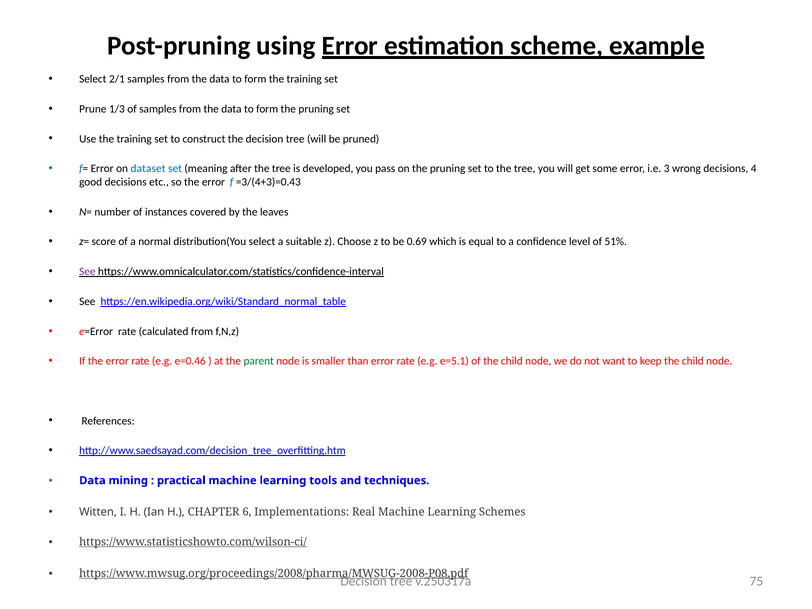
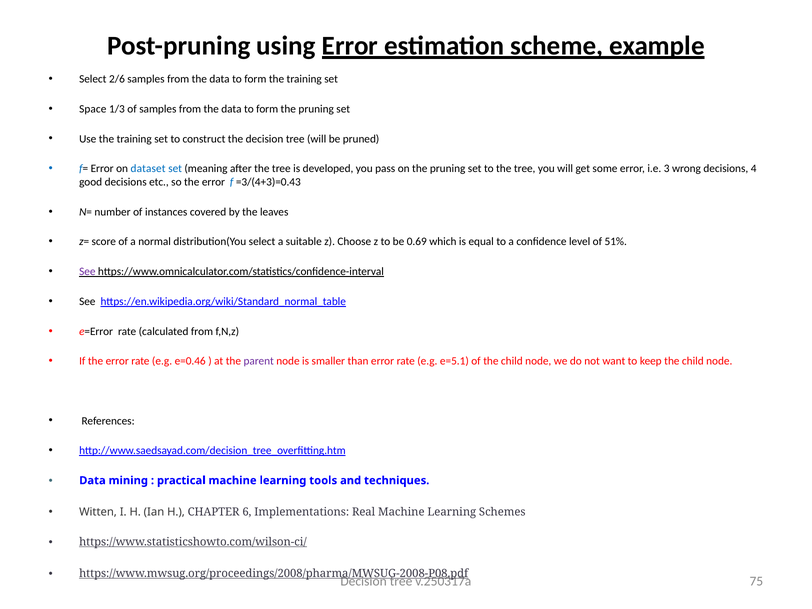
2/1: 2/1 -> 2/6 (117, 79)
Prune: Prune -> Space (93, 109)
parent colour: green -> purple (259, 361)
